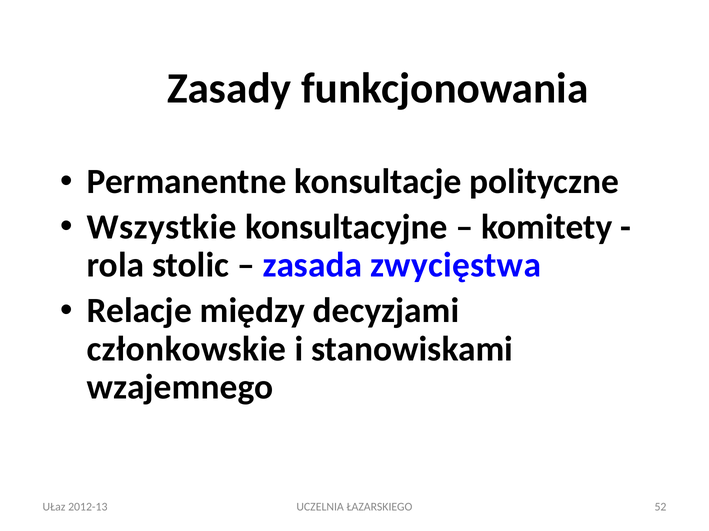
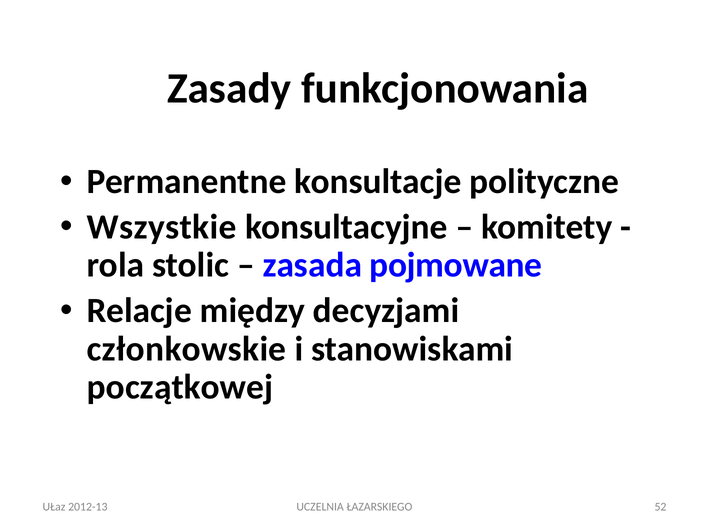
zwycięstwa: zwycięstwa -> pojmowane (456, 266)
wzajemnego: wzajemnego -> początkowej (180, 388)
